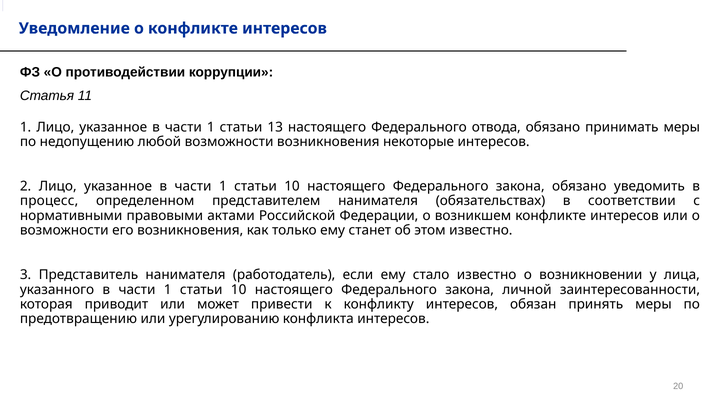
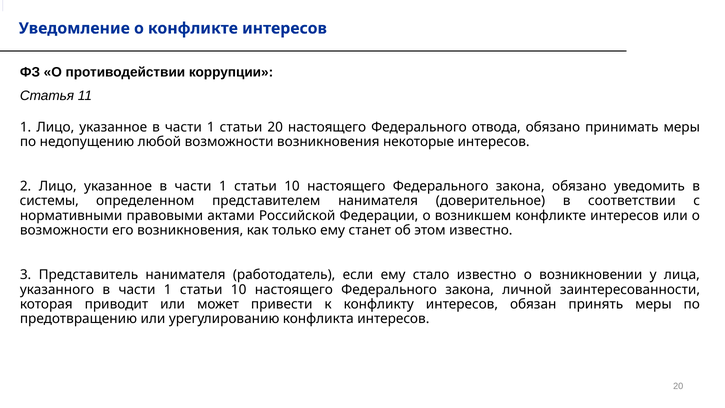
статьи 13: 13 -> 20 (275, 127)
процесс: процесс -> системы (49, 201)
обязательствах: обязательствах -> доверительное (490, 201)
